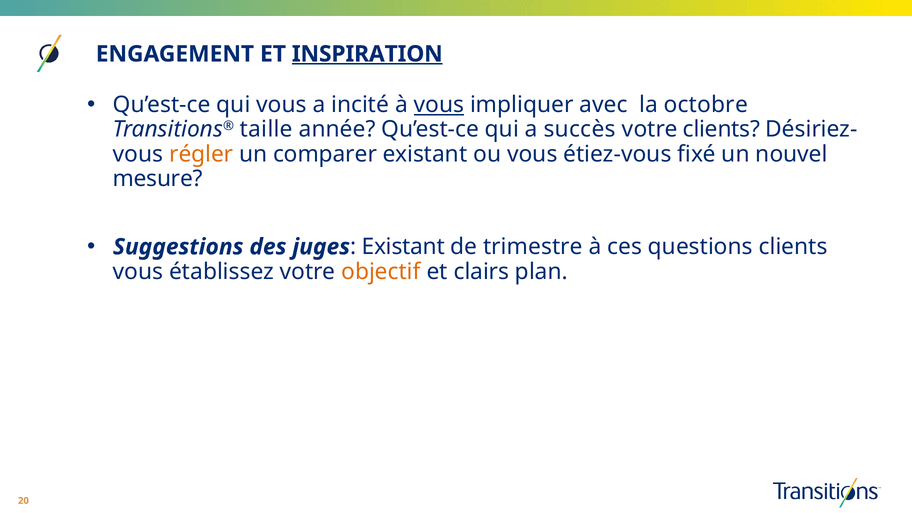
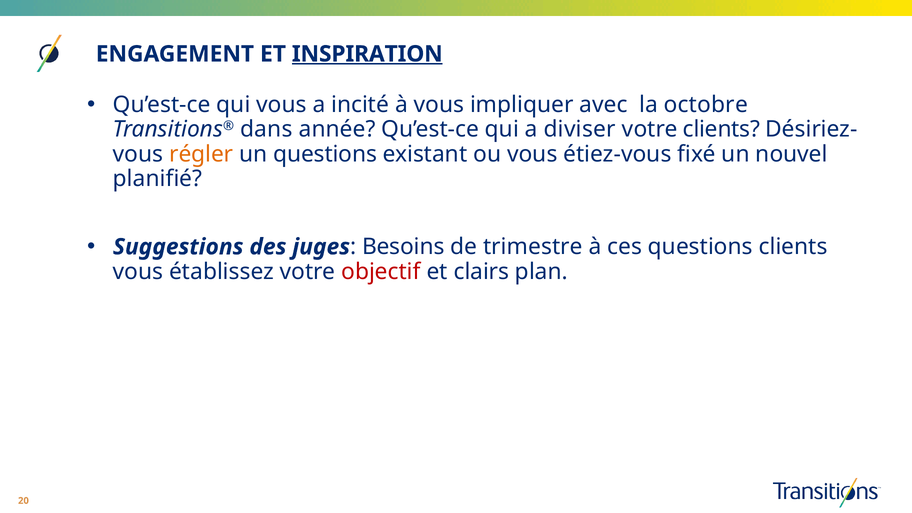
vous underline: present -> none (439, 105)
taille: taille -> dans (266, 129)
succès: succès -> diviser (580, 129)
un comparer: comparer -> questions (325, 154)
mesure: mesure -> planifié (158, 179)
Existant: Existant -> Besoins (403, 247)
objectif colour: orange -> red (381, 271)
